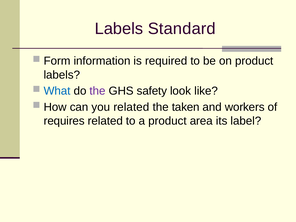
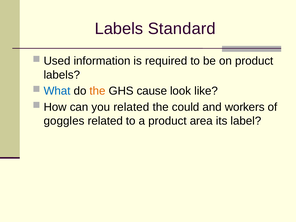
Form: Form -> Used (57, 61)
the colour: purple -> orange (98, 91)
safety: safety -> cause (152, 91)
taken: taken -> could (186, 107)
requires: requires -> goggles (64, 121)
